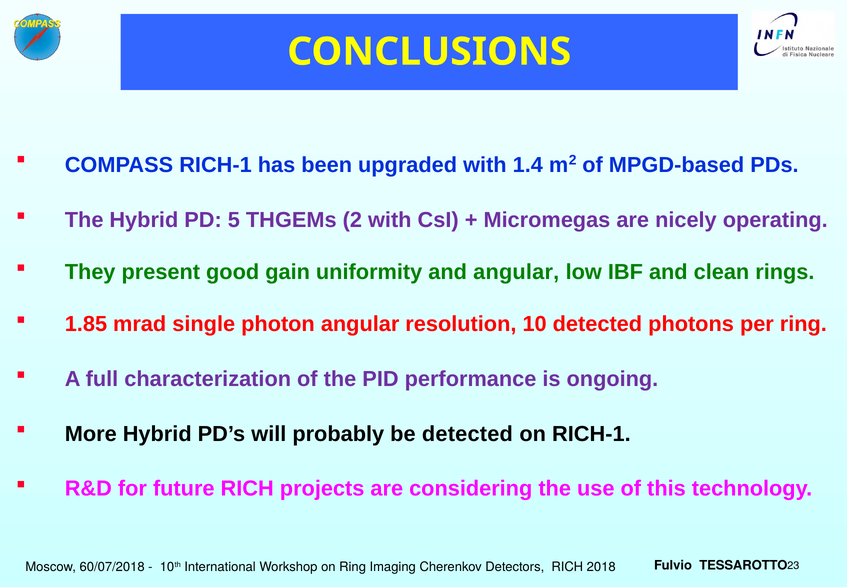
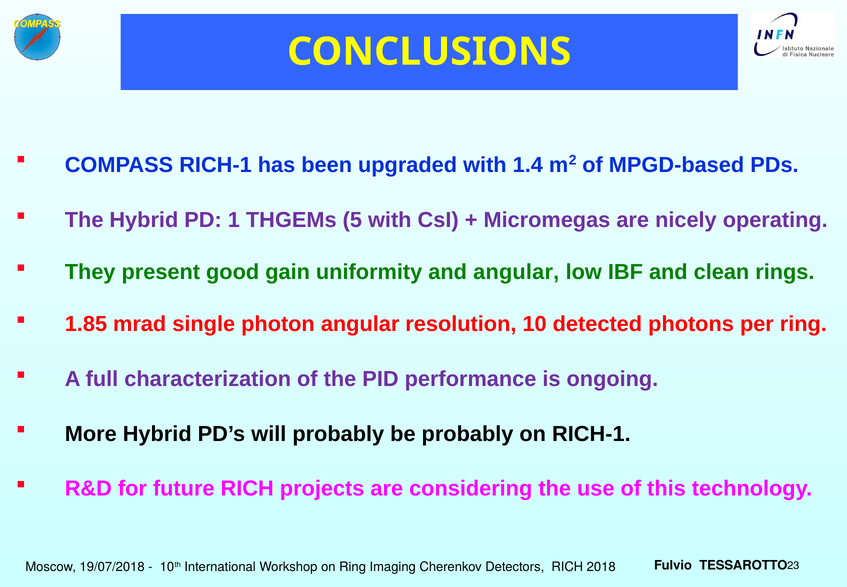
5: 5 -> 1 (234, 220)
2: 2 -> 5 (352, 220)
be detected: detected -> probably (468, 434)
60/07/2018: 60/07/2018 -> 19/07/2018 (112, 566)
